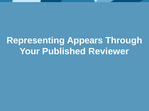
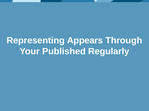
Reviewer: Reviewer -> Regularly (109, 52)
